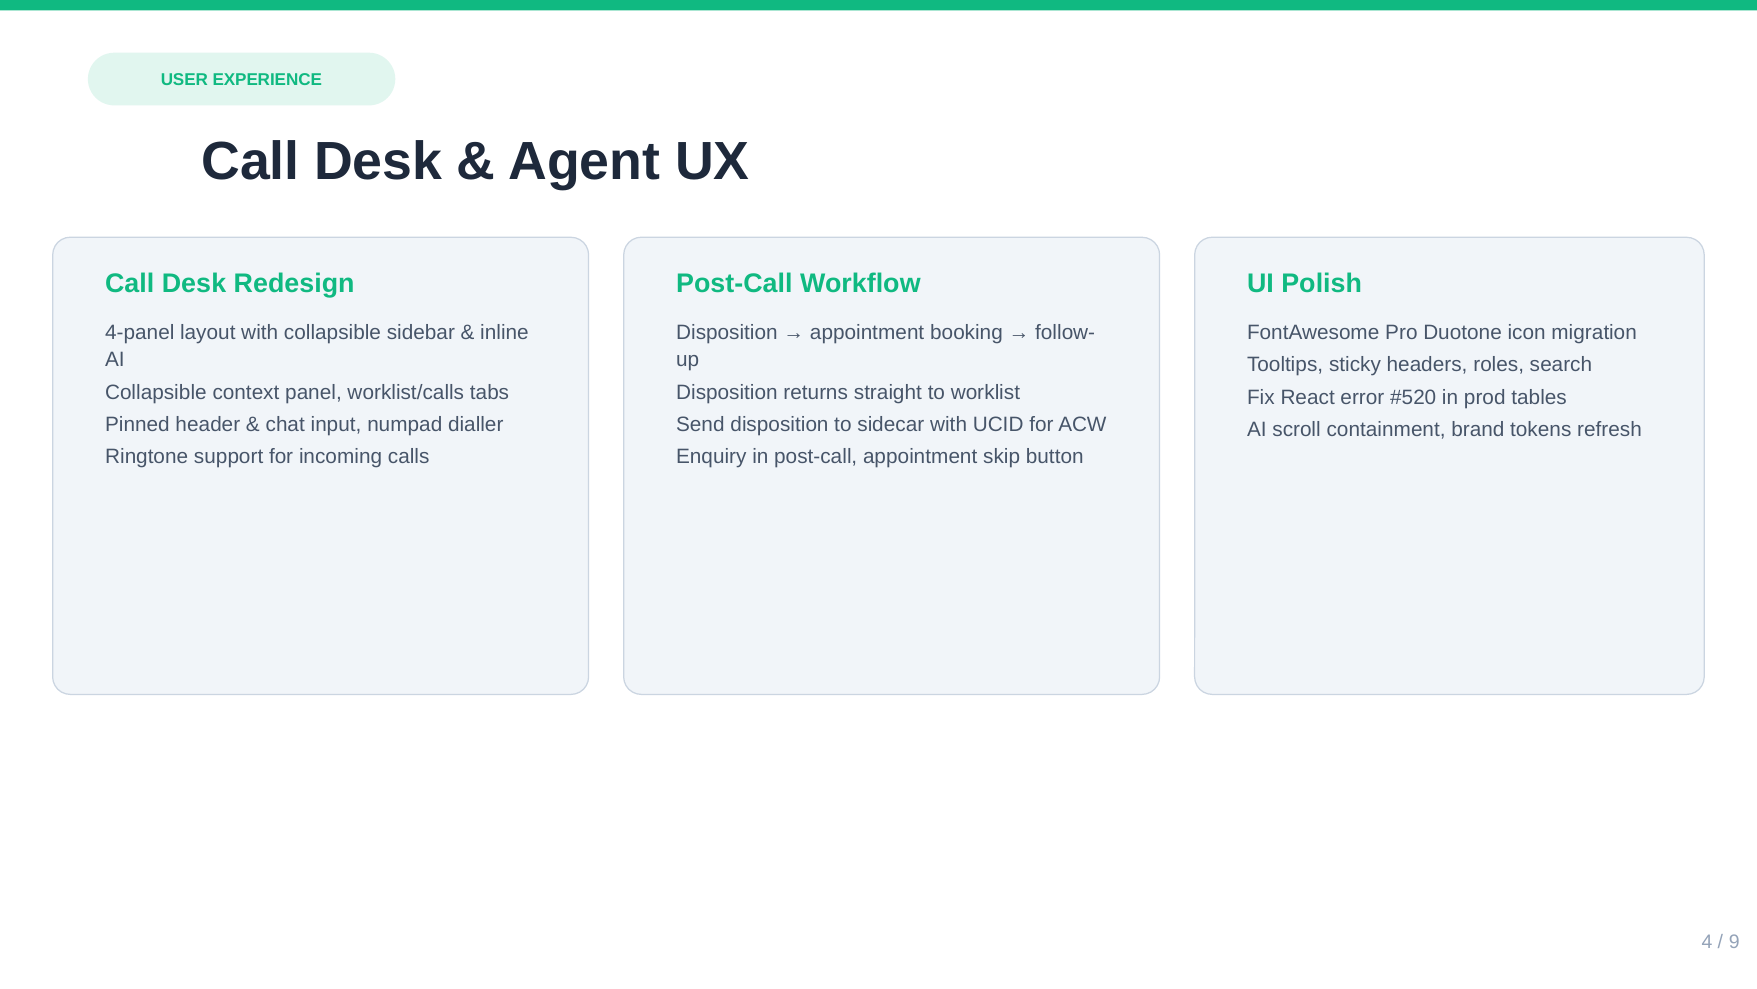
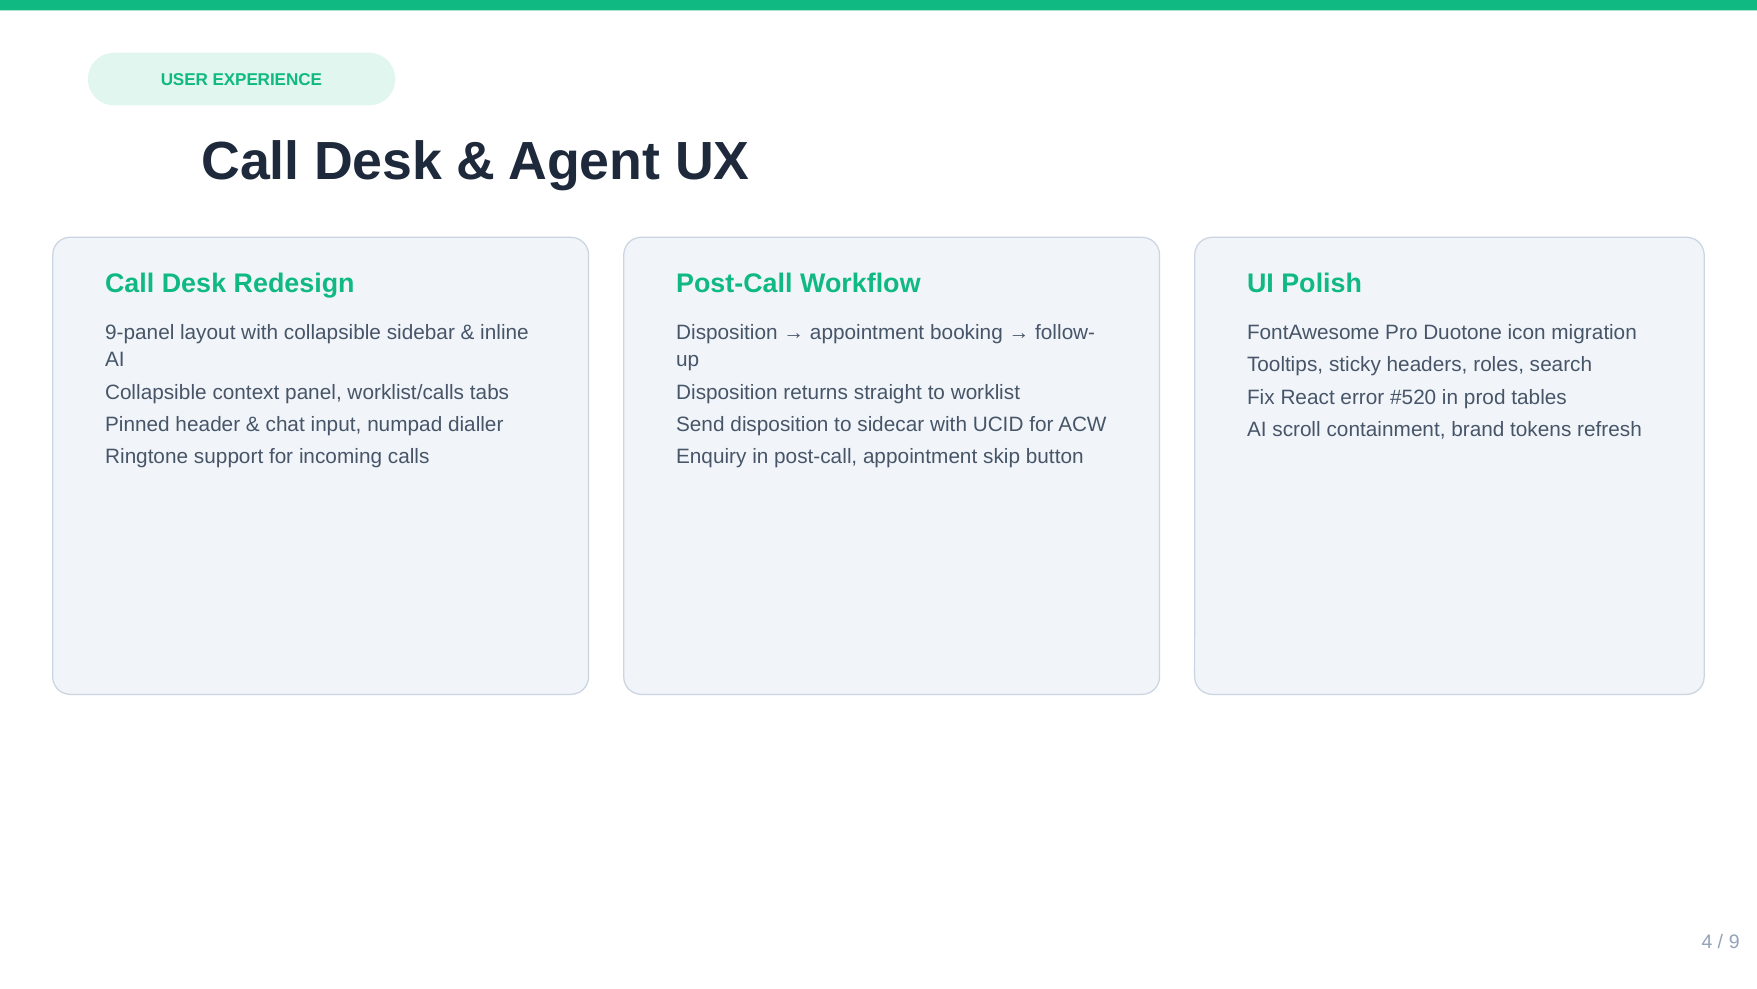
4-panel: 4-panel -> 9-panel (140, 332)
